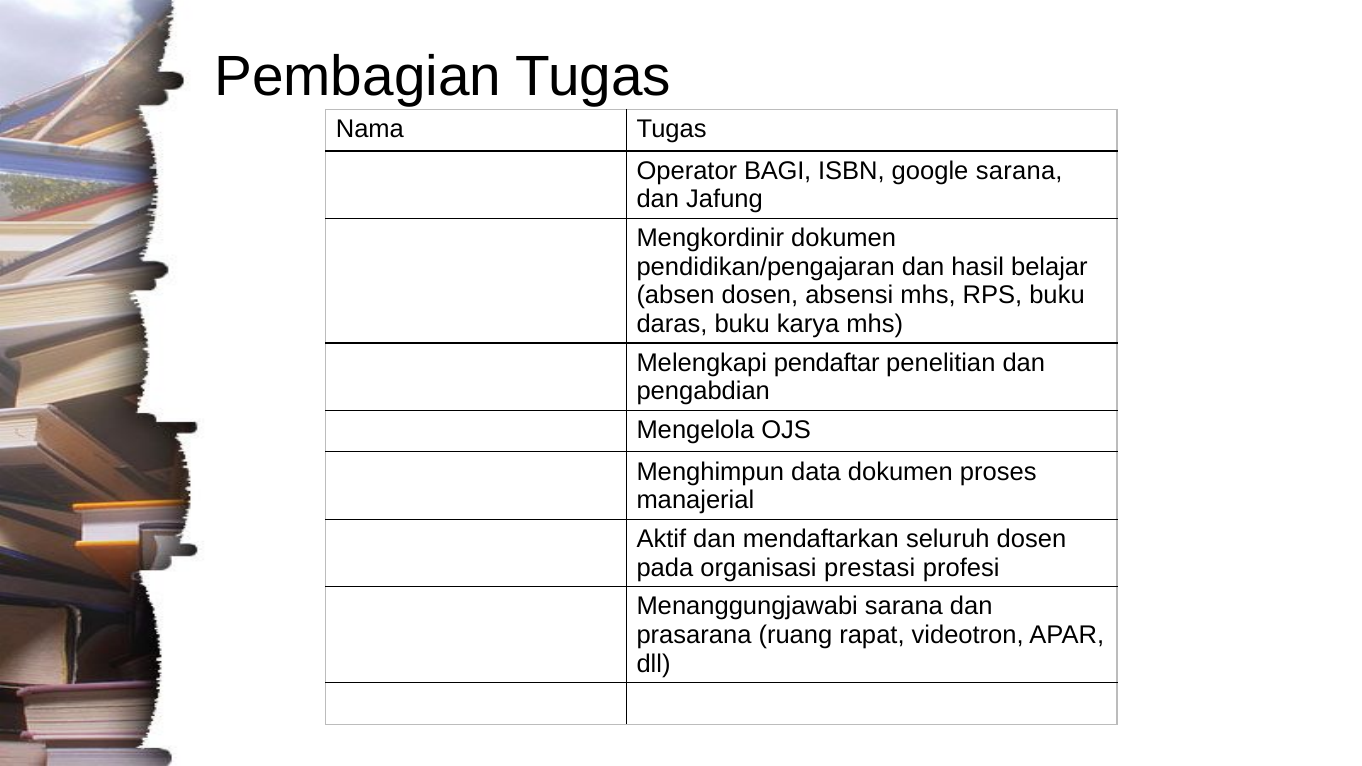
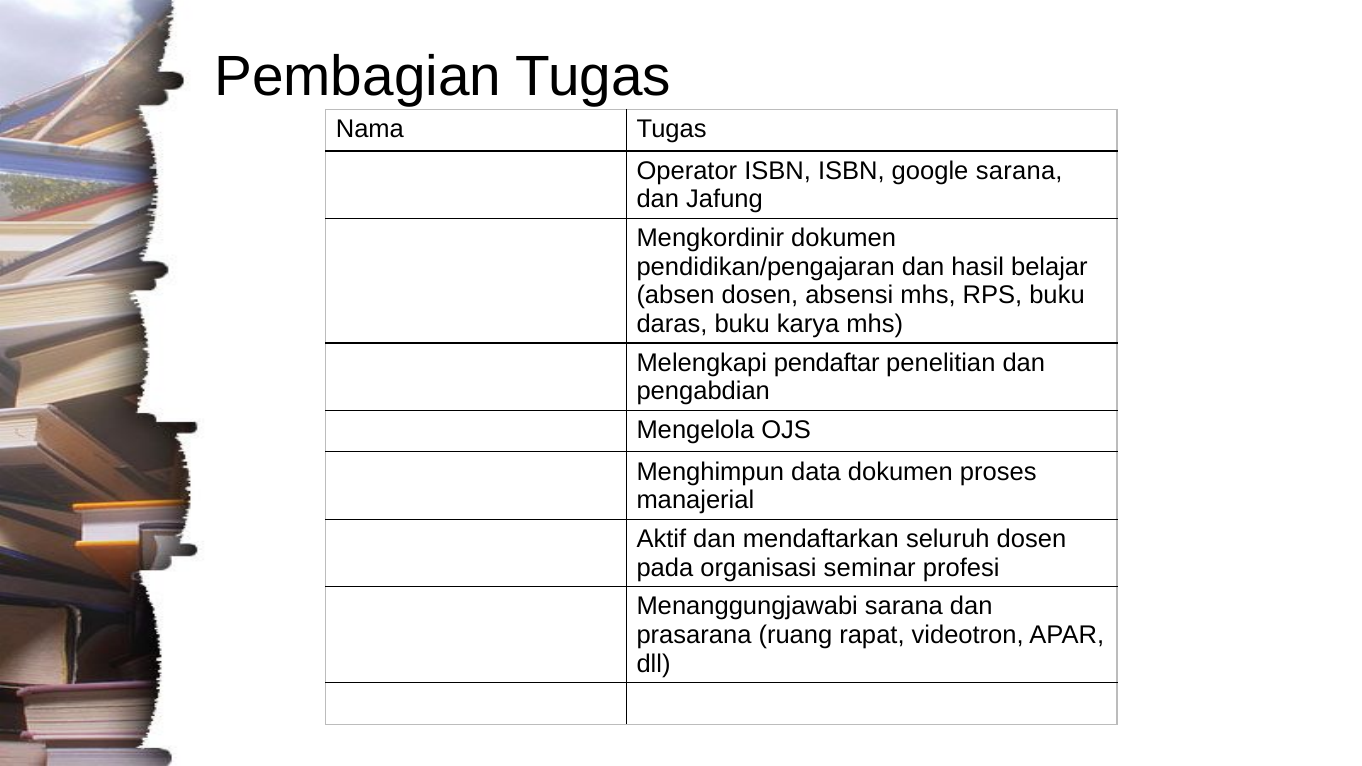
Operator BAGI: BAGI -> ISBN (778, 171)
prestasi: prestasi -> seminar (870, 568)
